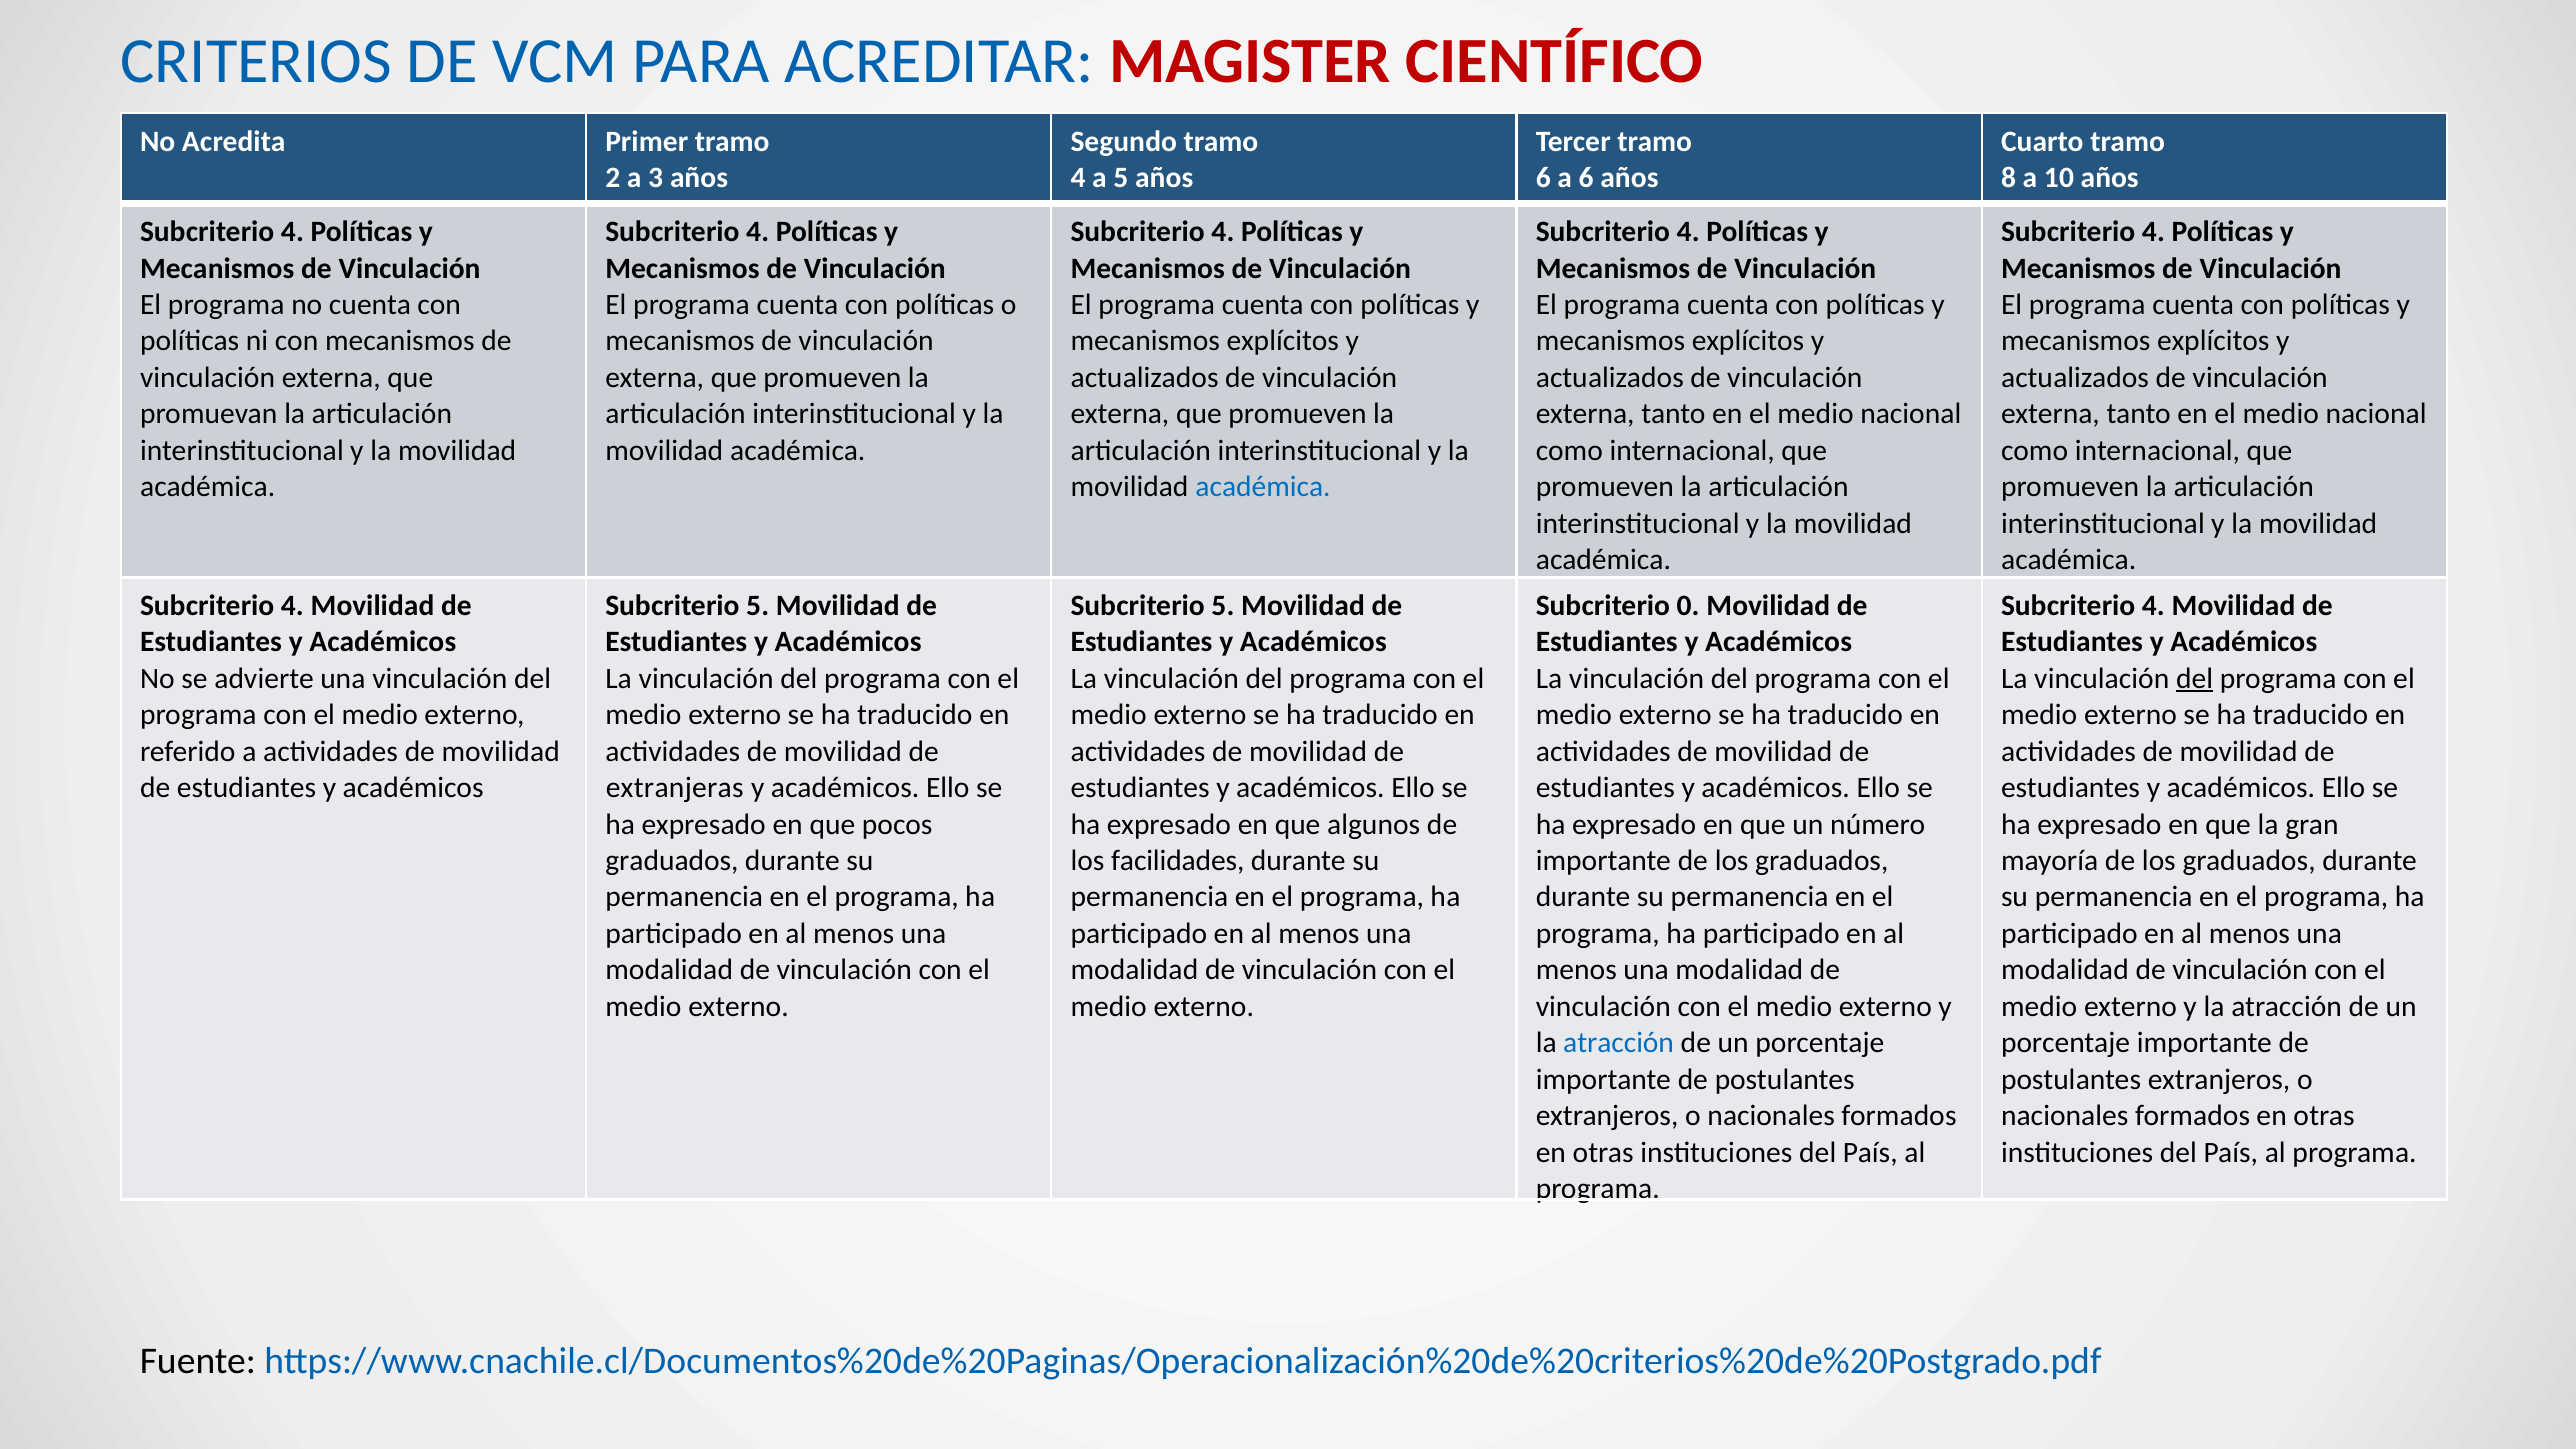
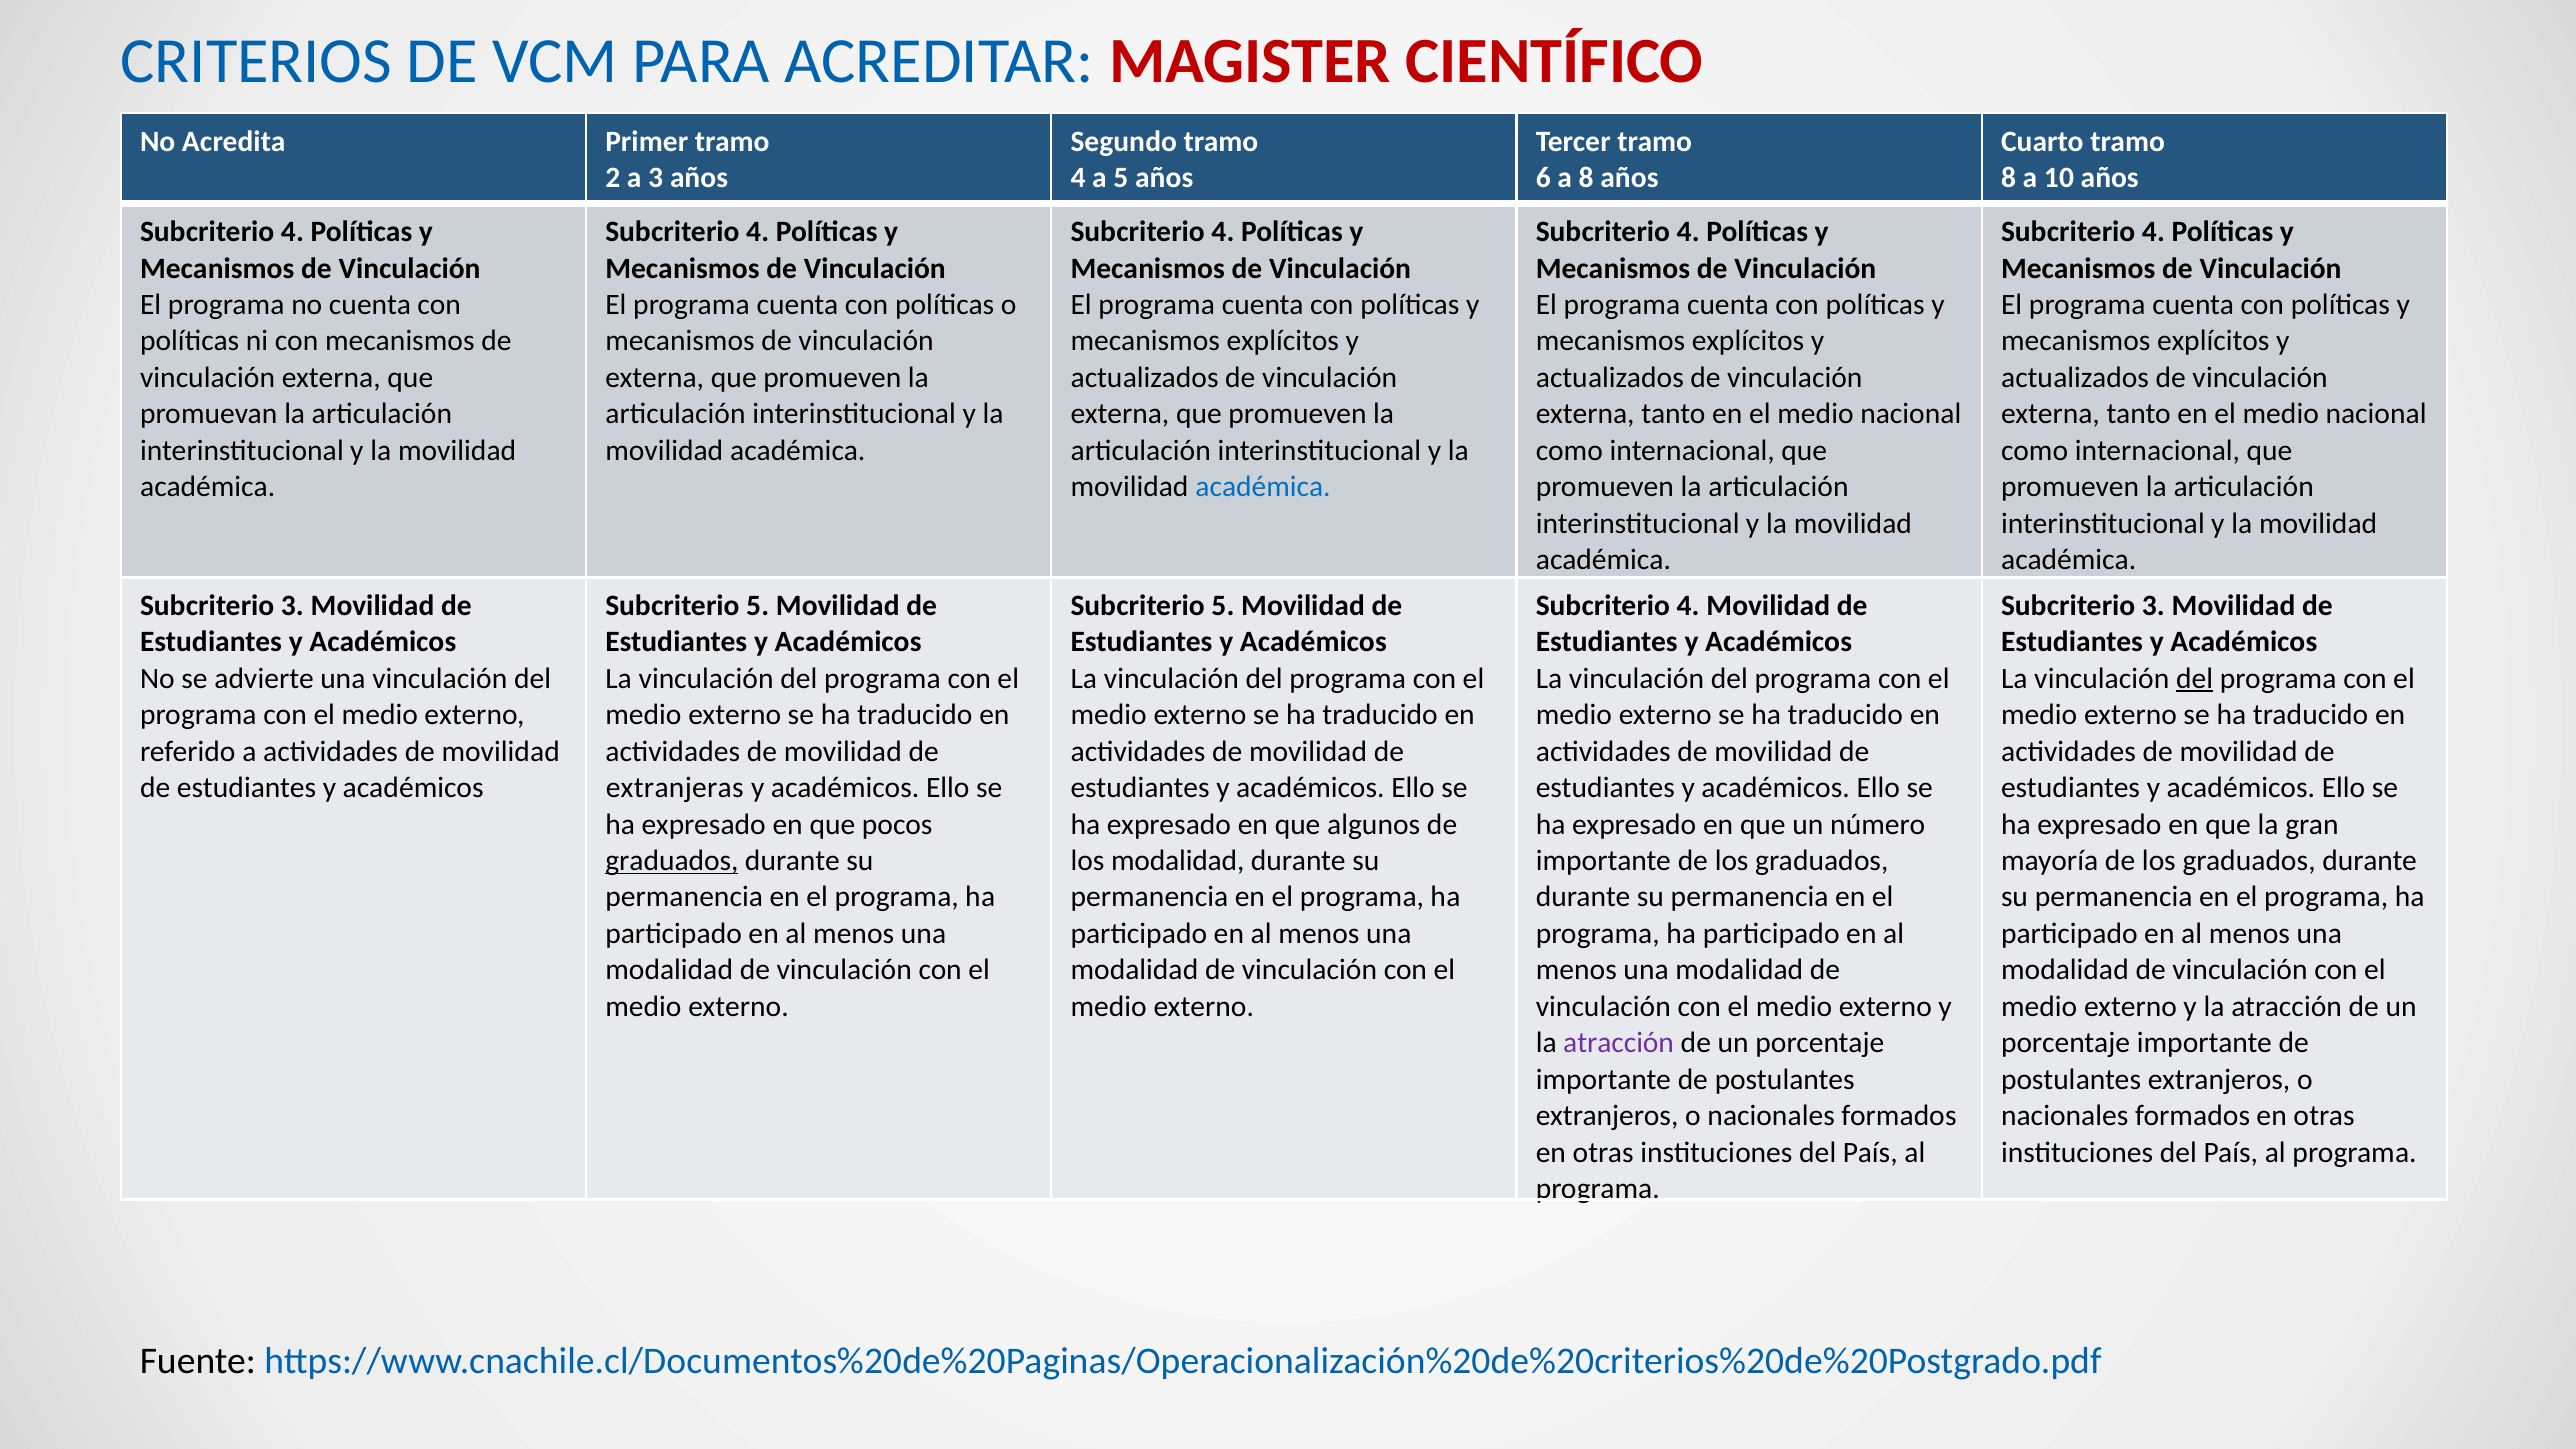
a 6: 6 -> 8 (1586, 178)
4: 4 -> 3 (292, 606)
0: 0 -> 4 (1688, 606)
4: 4 -> 3 (2153, 606)
graduados underline: none -> present (672, 861)
los facilidades: facilidades -> modalidad (1178, 861)
atracción colour: blue -> purple (1619, 1043)
